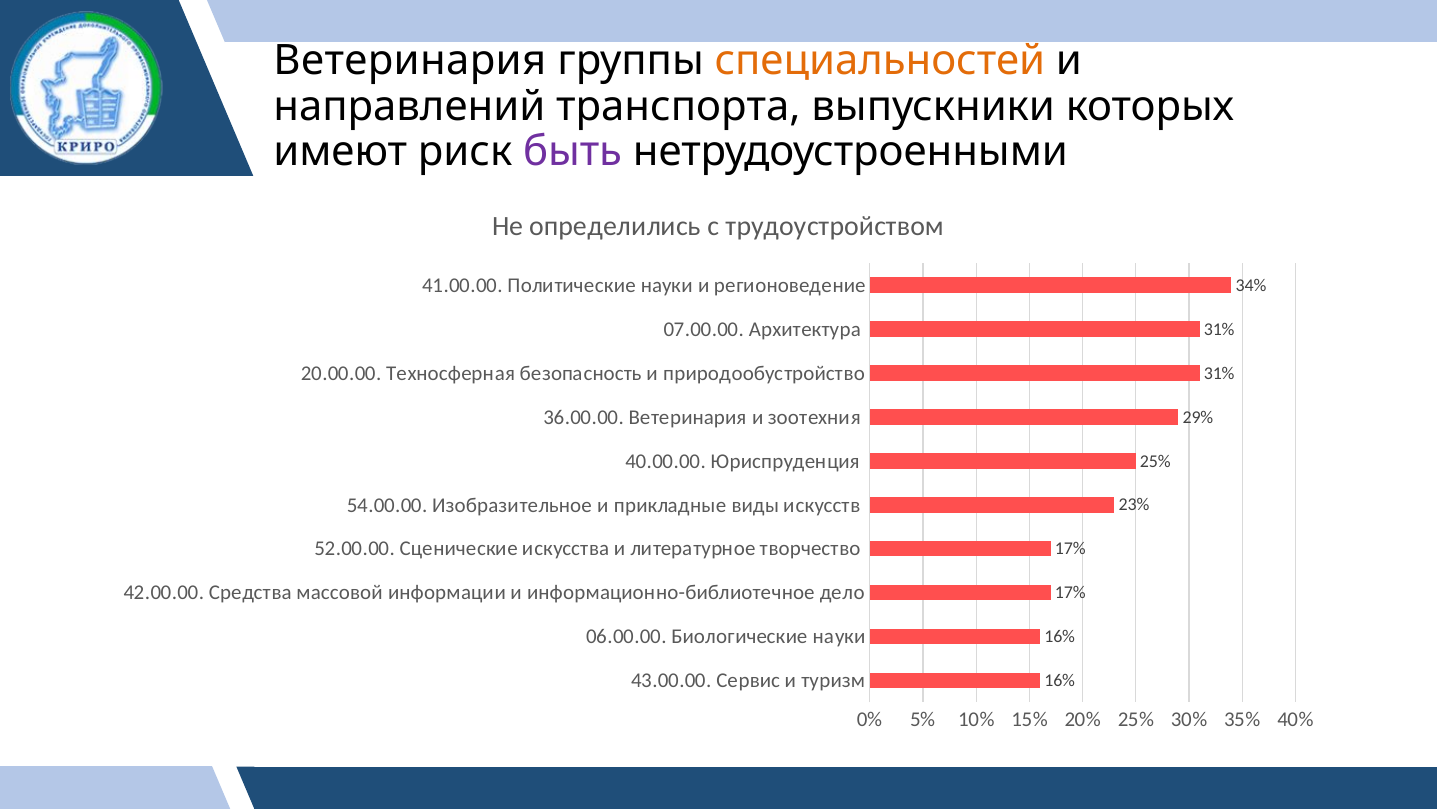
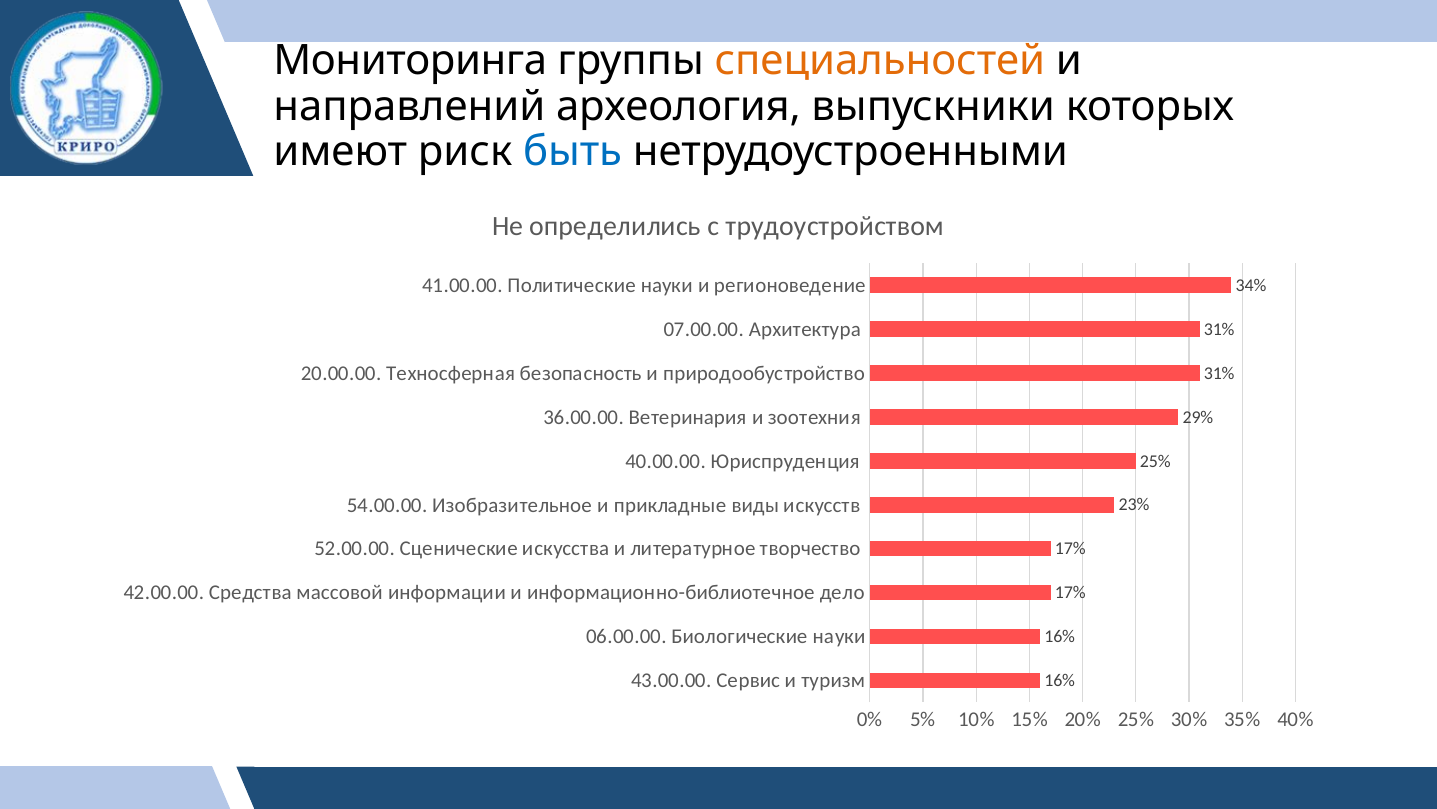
Ветеринария: Ветеринария -> Мониторинга (410, 61)
транспорта: транспорта -> археология (678, 106)
быть colour: purple -> blue (573, 152)
